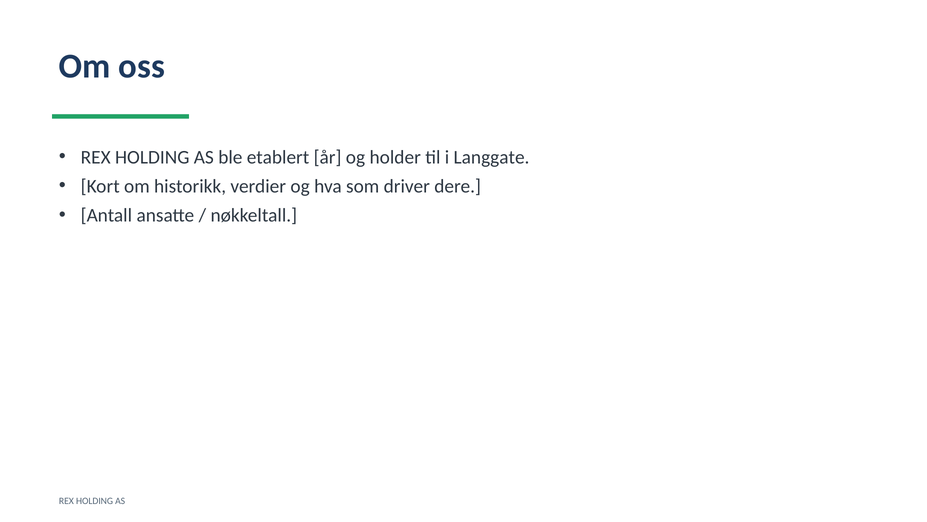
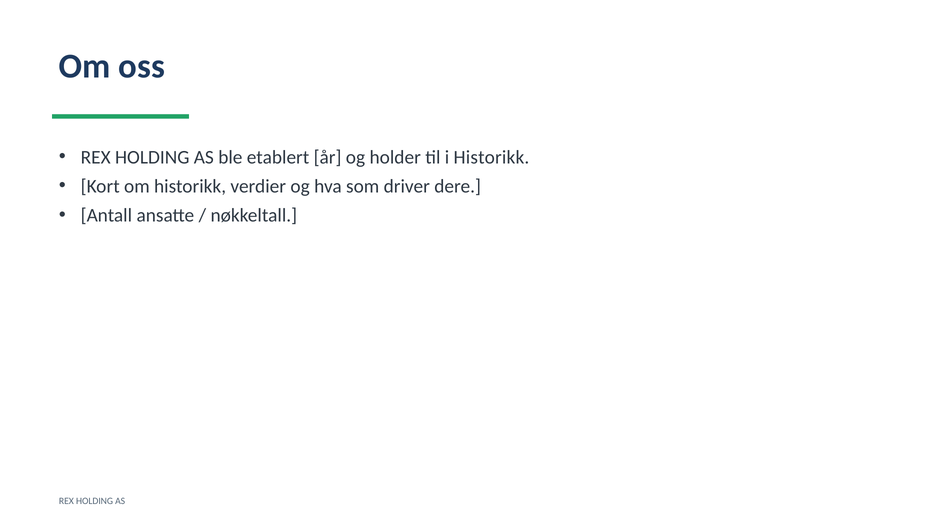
i Langgate: Langgate -> Historikk (491, 157)
